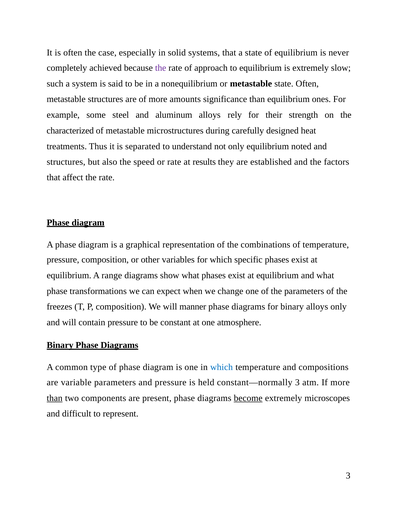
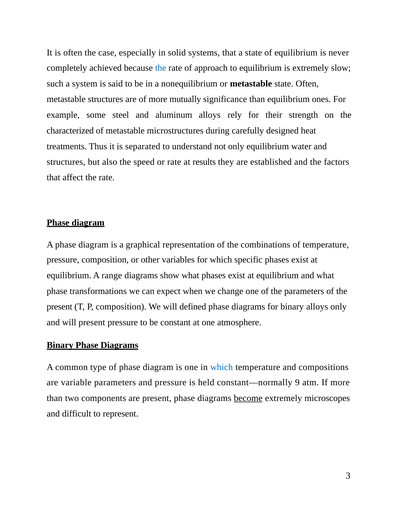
the colour: purple -> blue (161, 68)
amounts: amounts -> mutually (185, 99)
noted: noted -> water (301, 146)
freezes: freezes -> present (59, 307)
manner: manner -> defined (193, 307)
will contain: contain -> present (92, 322)
constant—normally 3: 3 -> 9 (297, 382)
than underline: present -> none (55, 398)
